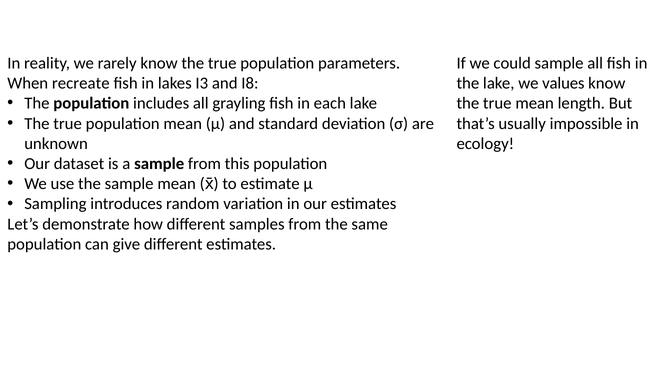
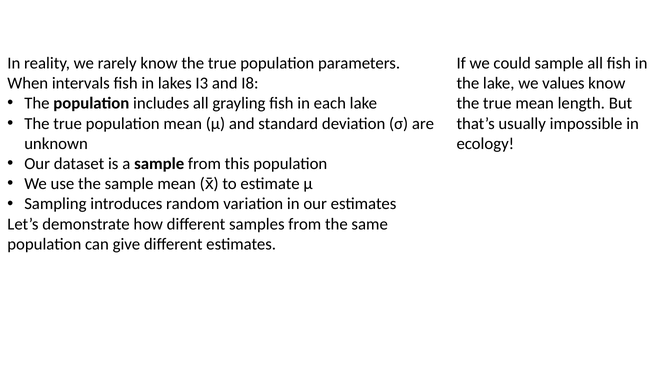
recreate: recreate -> intervals (81, 83)
